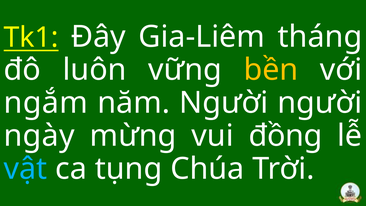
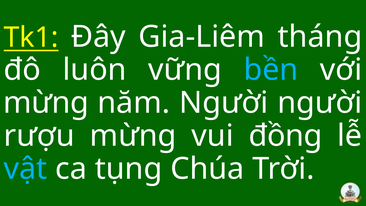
bền colour: yellow -> light blue (271, 70)
ngắm: ngắm -> mừng (46, 103)
ngày: ngày -> rượu (39, 136)
